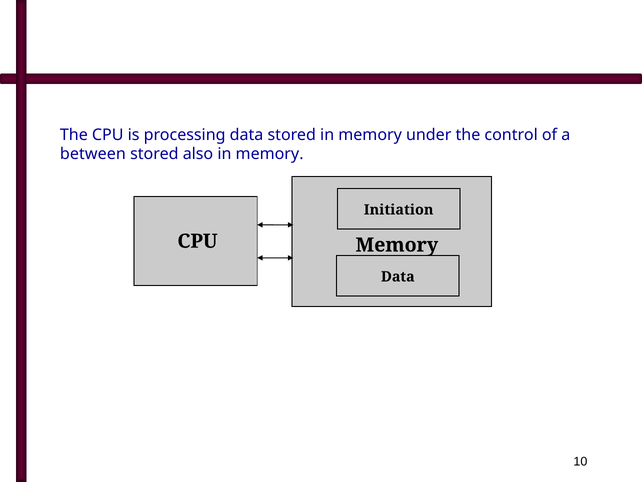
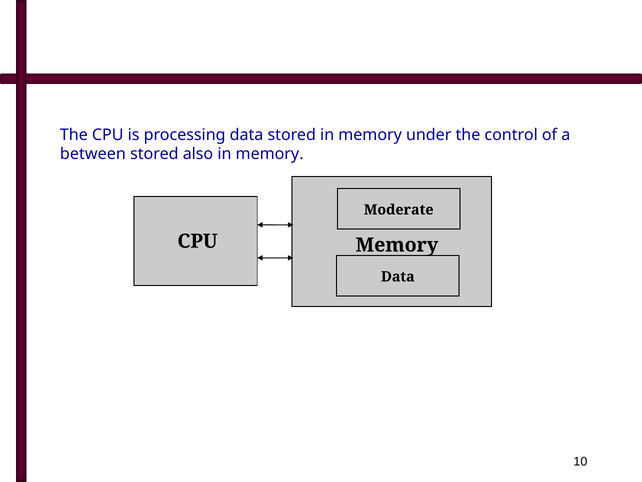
Initiation: Initiation -> Moderate (399, 210)
